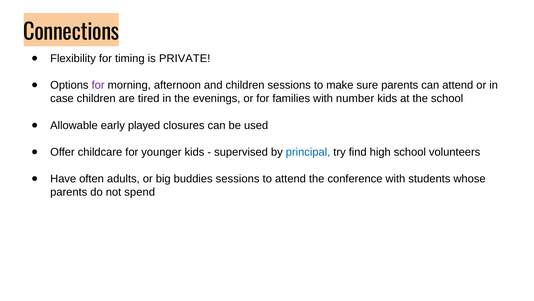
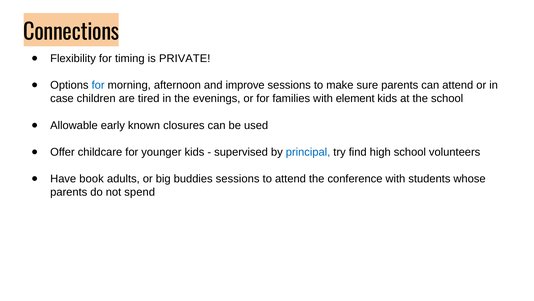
for colour: purple -> blue (98, 85)
and children: children -> improve (245, 85)
number: number -> element (355, 98)
played: played -> known (144, 125)
often: often -> book (92, 178)
